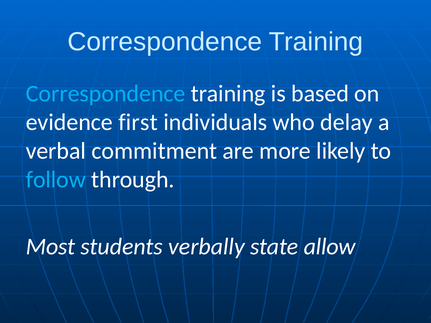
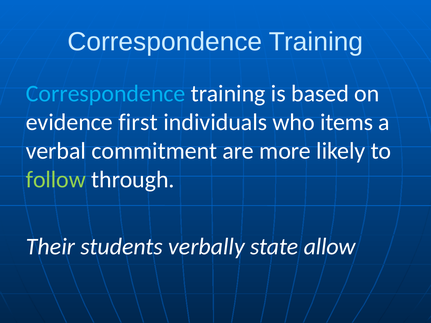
delay: delay -> items (347, 122)
follow colour: light blue -> light green (56, 180)
Most: Most -> Their (50, 247)
